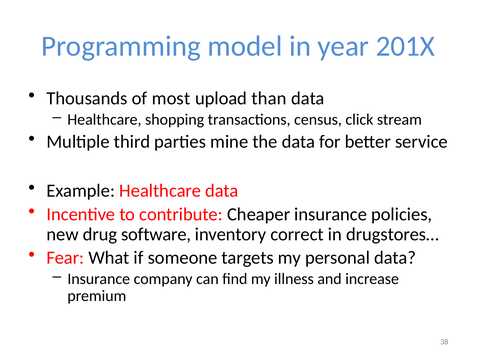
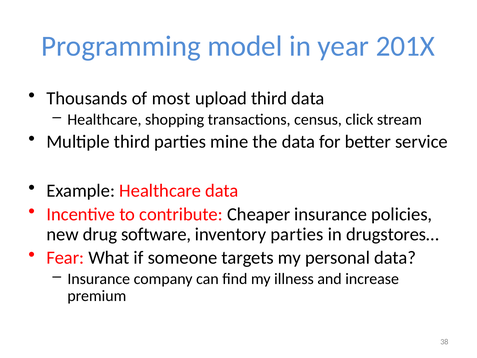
upload than: than -> third (269, 98)
inventory correct: correct -> parties (297, 234)
